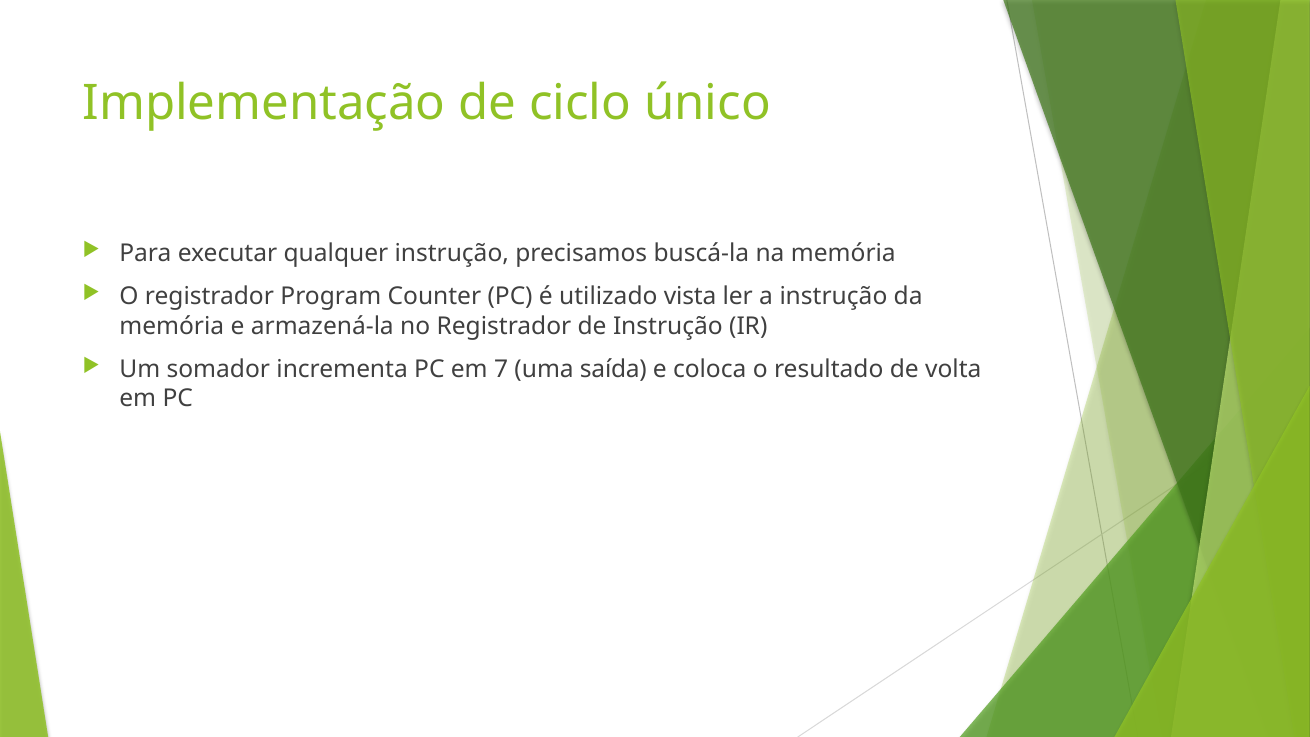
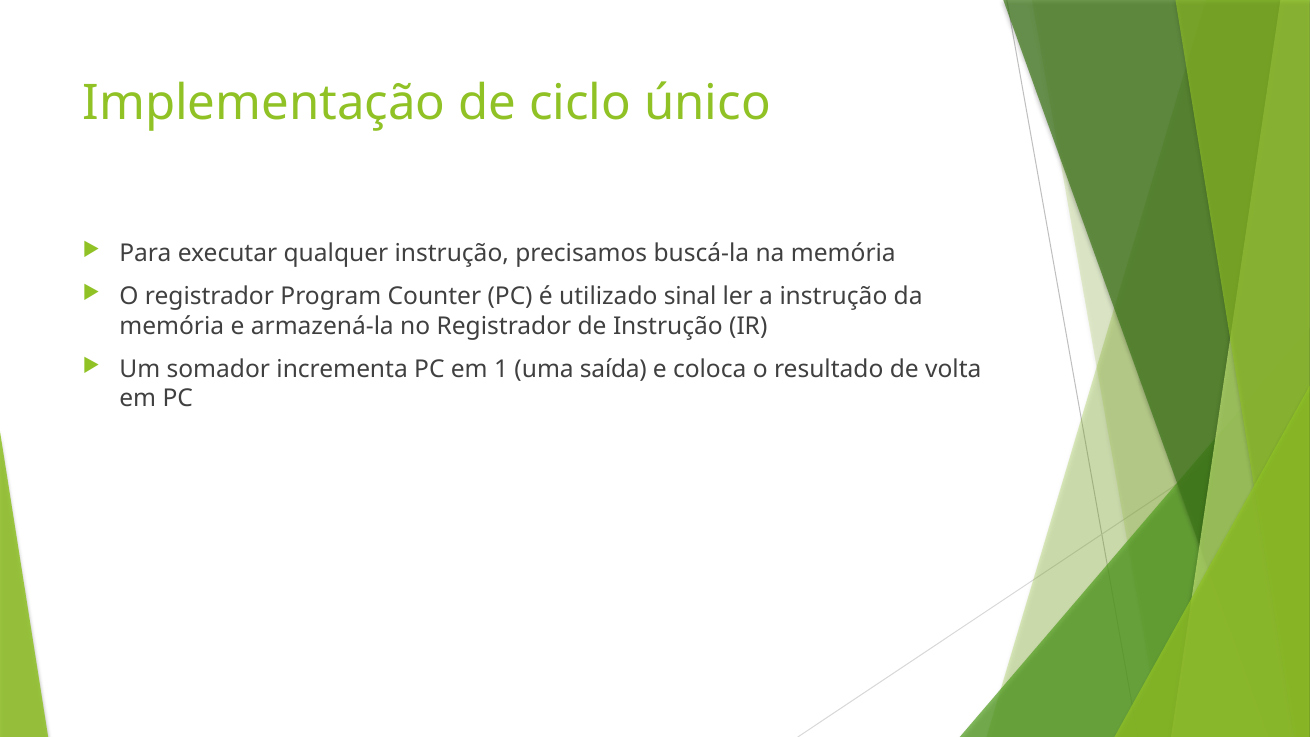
vista: vista -> sinal (690, 297)
7: 7 -> 1 (501, 369)
